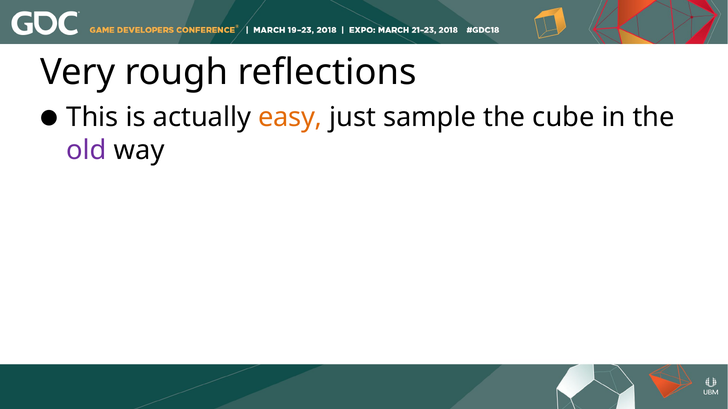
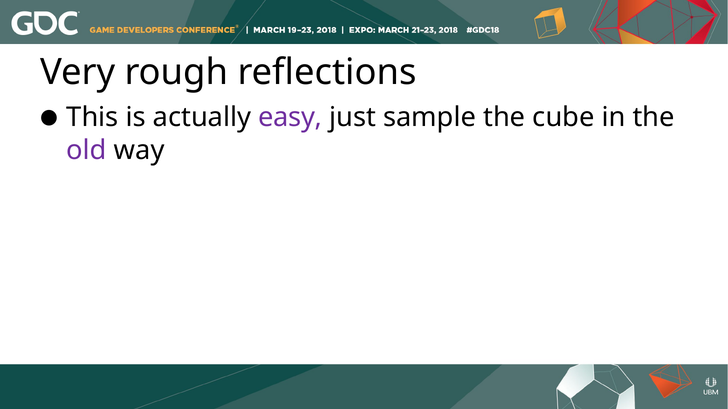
easy colour: orange -> purple (290, 117)
